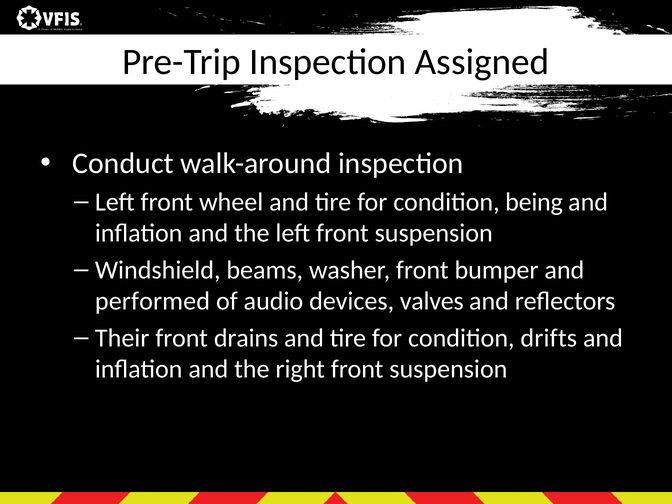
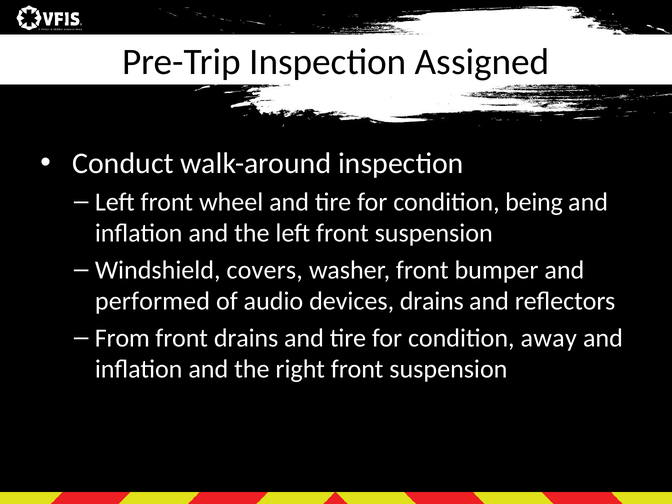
beams: beams -> covers (265, 270)
devices valves: valves -> drains (432, 301)
Their: Their -> From (122, 338)
drifts: drifts -> away (549, 338)
